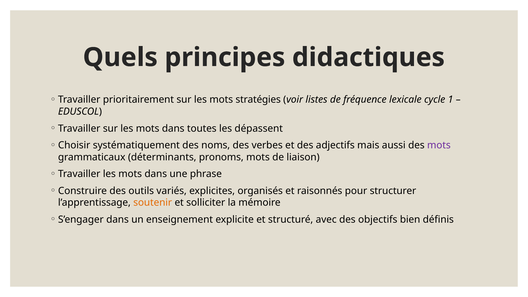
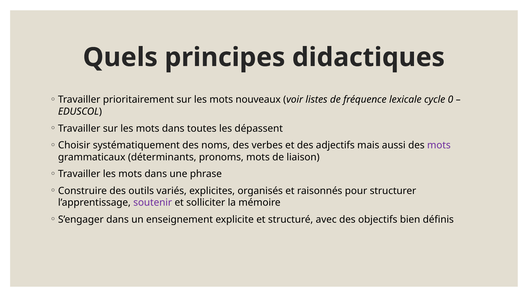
stratégies: stratégies -> nouveaux (258, 100)
1: 1 -> 0 (451, 100)
soutenir colour: orange -> purple (153, 203)
